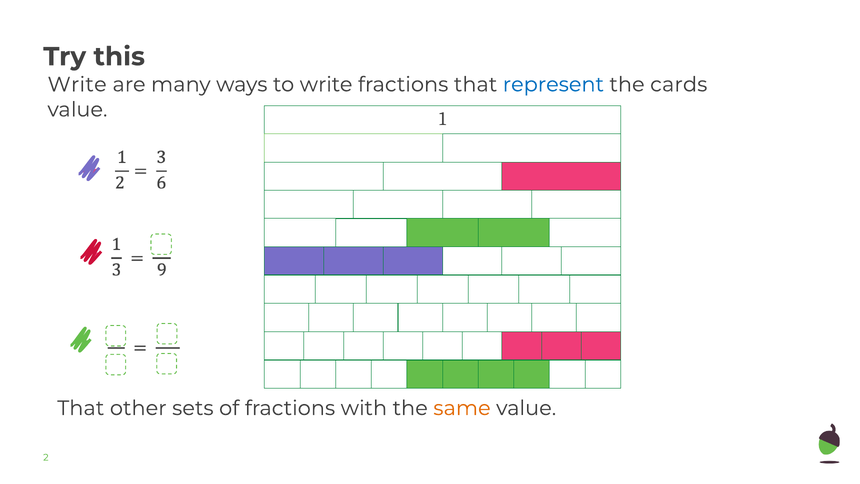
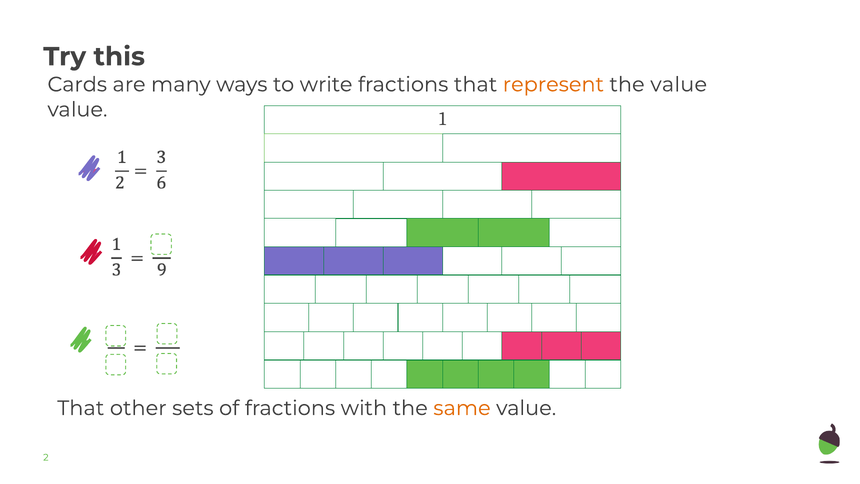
Write: Write -> Cards (77, 84)
represent colour: blue -> orange (553, 84)
the cards: cards -> value (679, 84)
